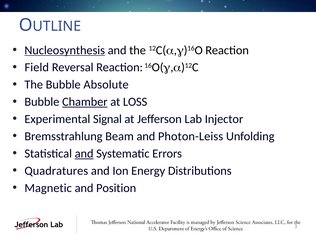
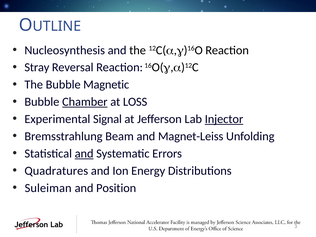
Nucleosynthesis underline: present -> none (65, 50)
Field: Field -> Stray (37, 67)
Absolute: Absolute -> Magnetic (106, 85)
Injector underline: none -> present (224, 119)
Photon-Leiss: Photon-Leiss -> Magnet-Leiss (191, 136)
Magnetic: Magnetic -> Suleiman (48, 188)
